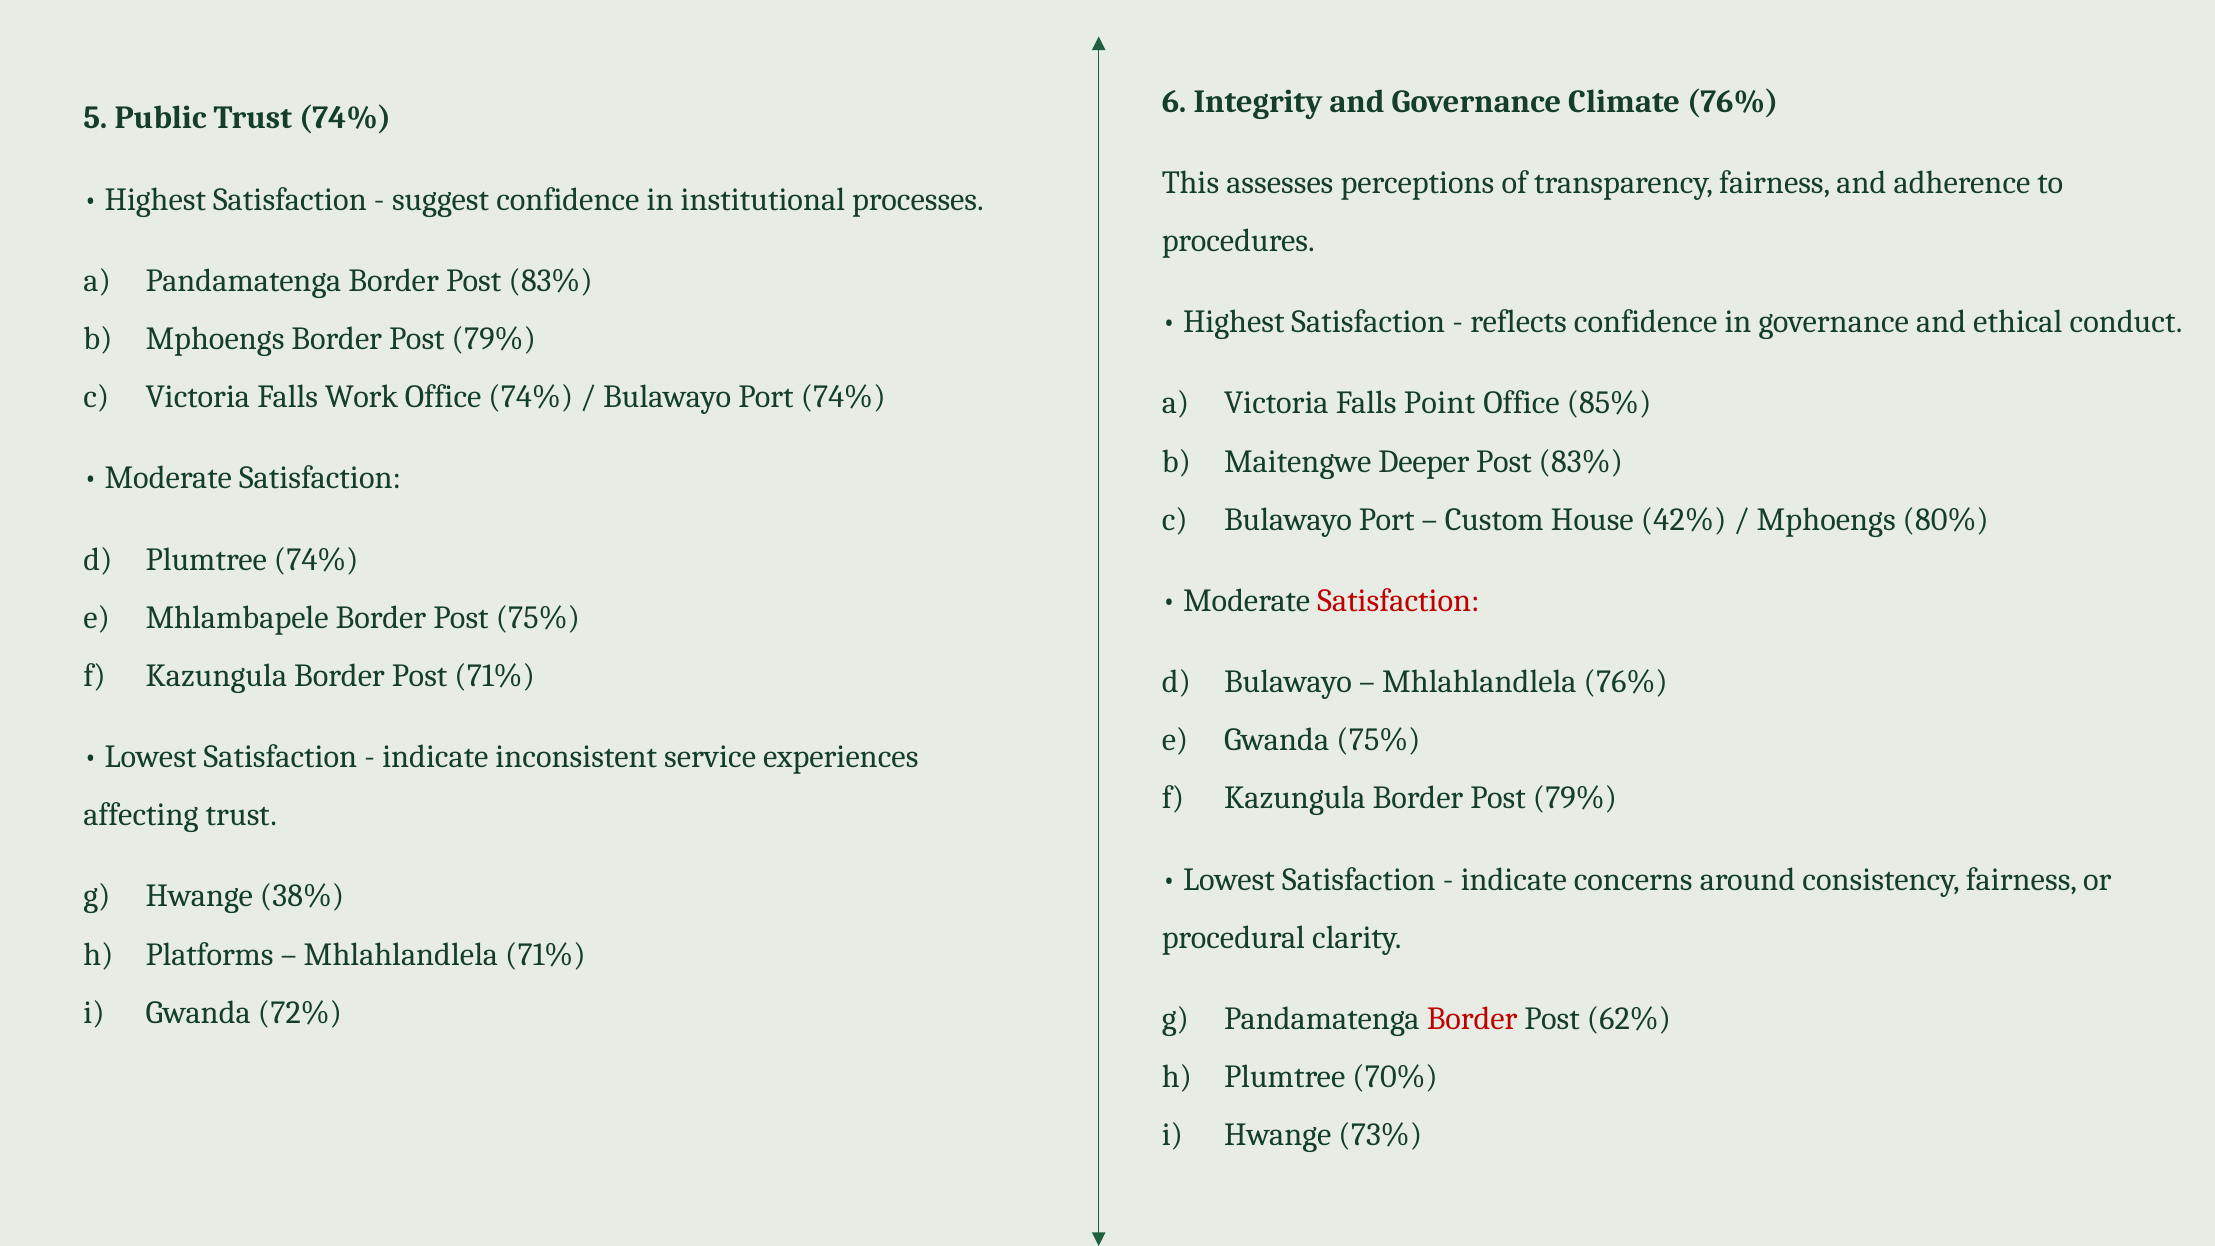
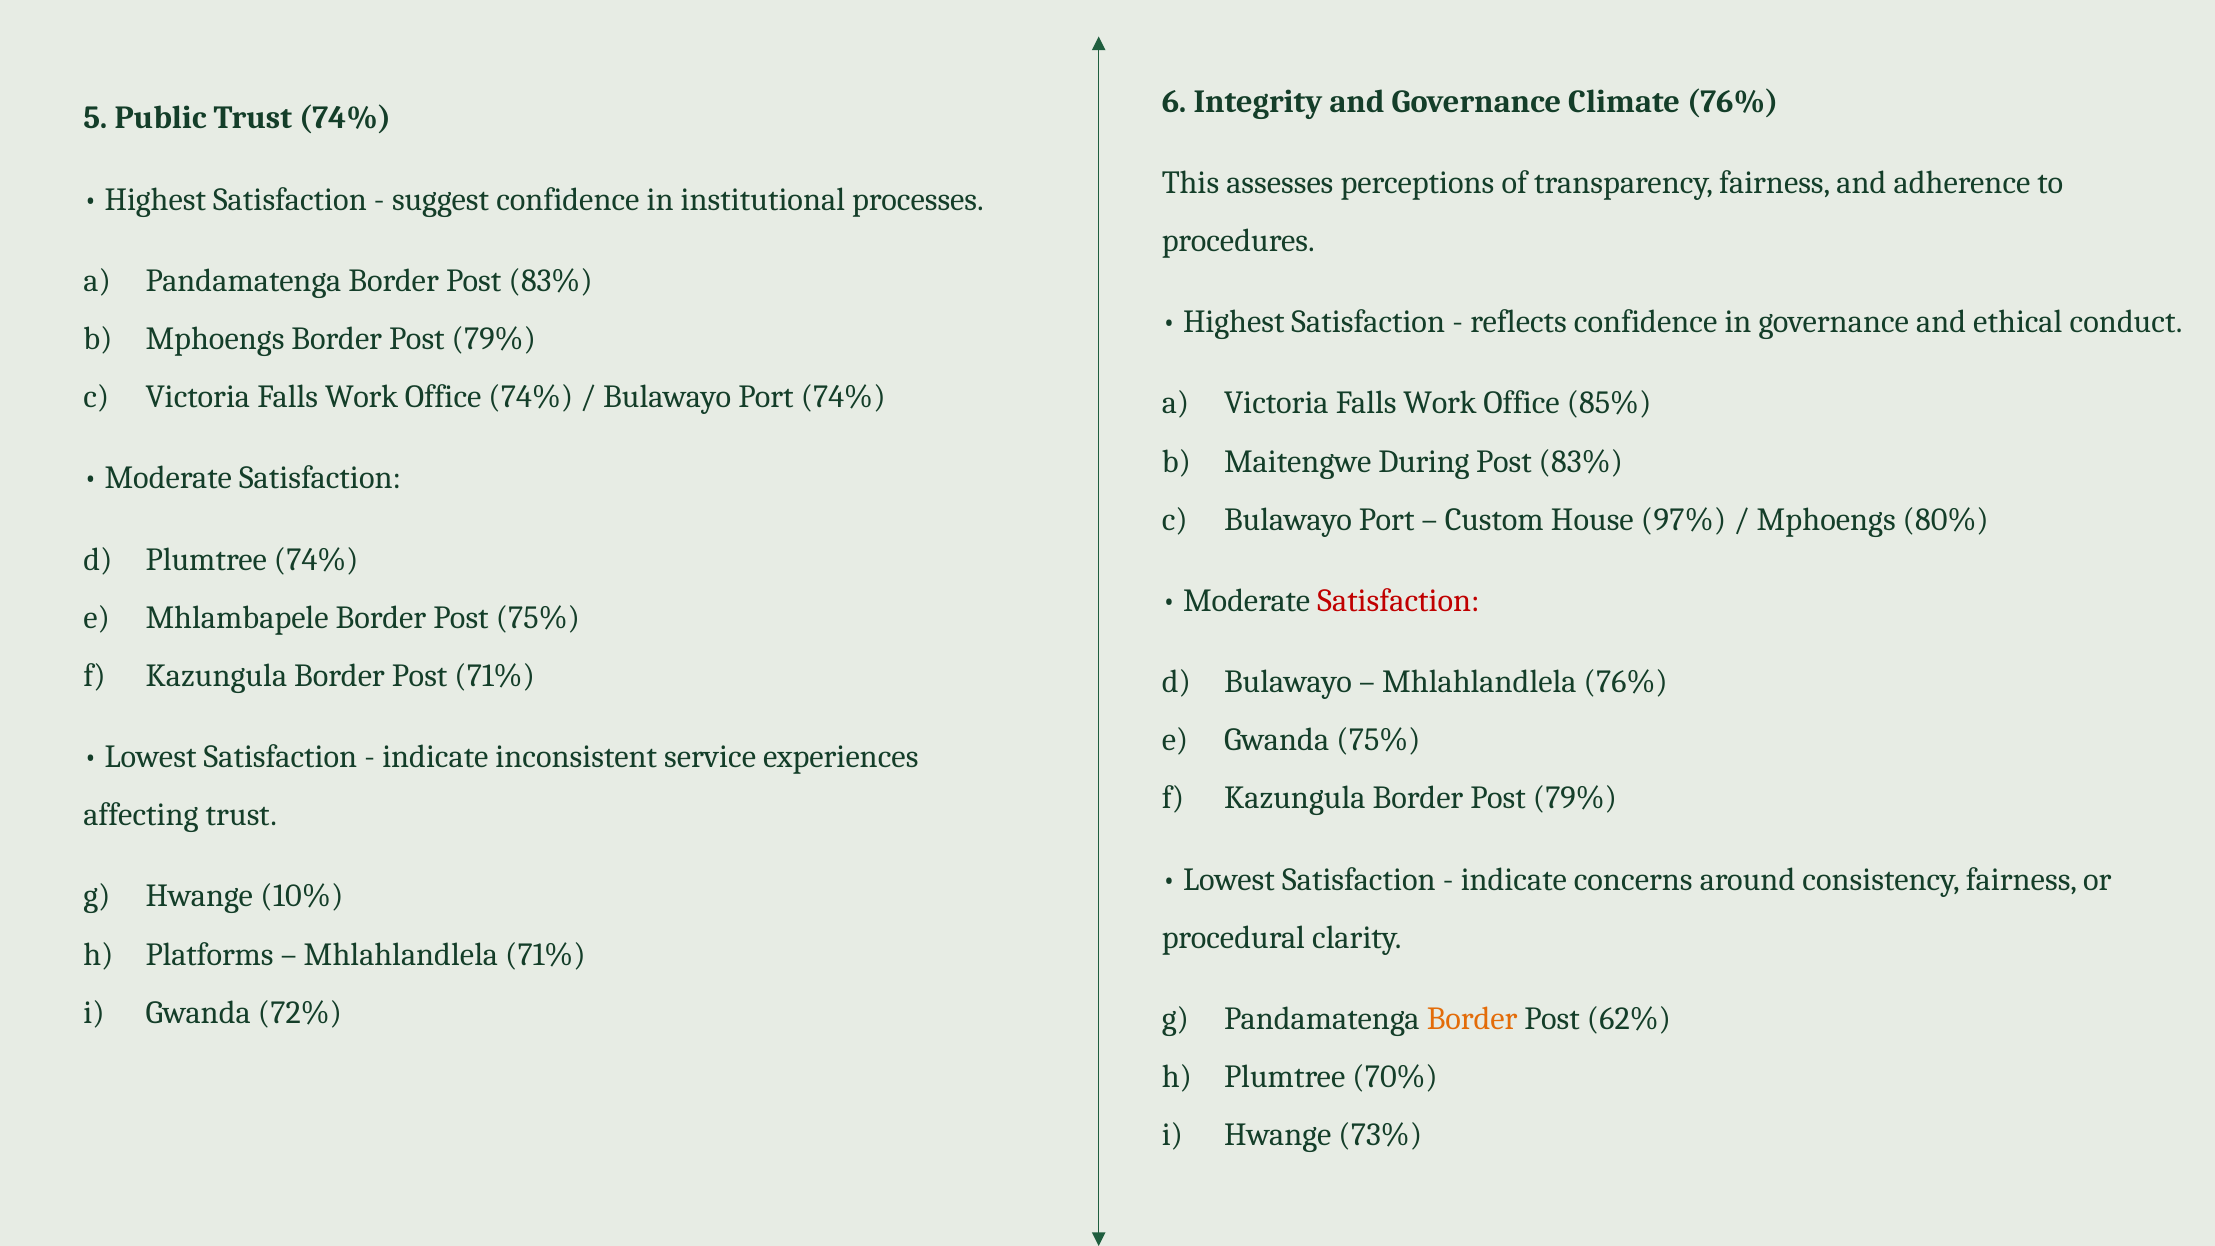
Point: Point -> Work (1440, 403)
Deeper: Deeper -> During (1424, 461)
42%: 42% -> 97% (1684, 519)
38%: 38% -> 10% (302, 896)
Border colour: red -> orange (1472, 1019)
